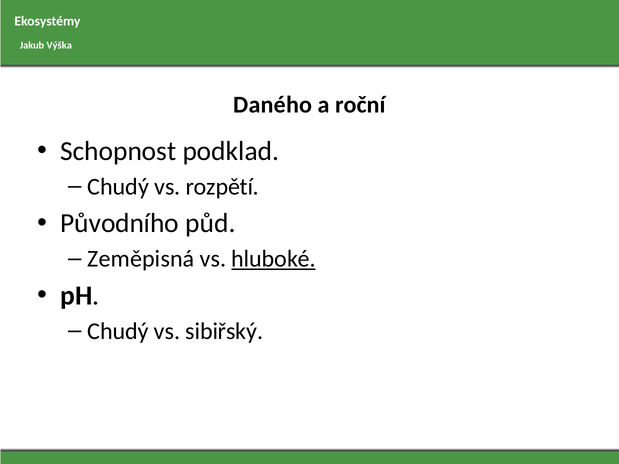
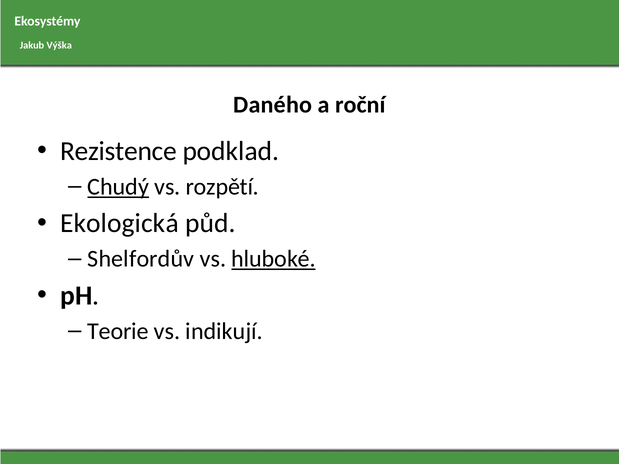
Schopnost: Schopnost -> Rezistence (118, 151)
Chudý underline: none -> present (118, 187)
Původního: Původního -> Ekologická (120, 224)
Zeměpisná: Zeměpisná -> Shelfordův (141, 259)
Chudý: Chudý -> Teorie (118, 331)
sibiřský: sibiřský -> indikují (224, 331)
